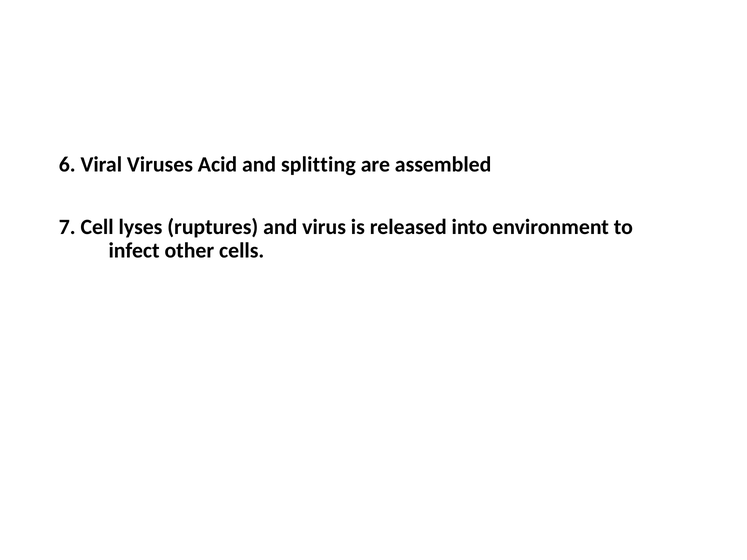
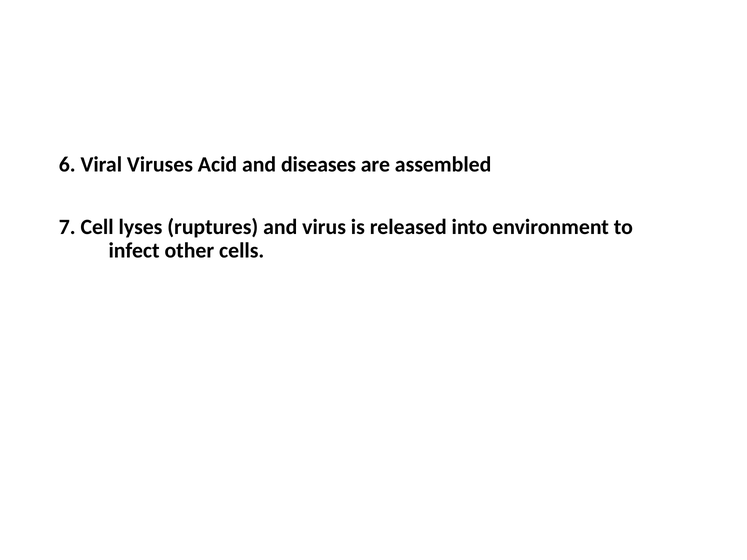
splitting: splitting -> diseases (319, 165)
